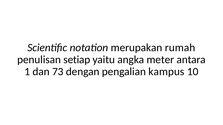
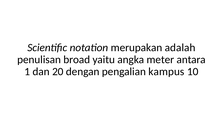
rumah: rumah -> adalah (180, 48)
setiap: setiap -> broad (77, 60)
73: 73 -> 20 (58, 72)
